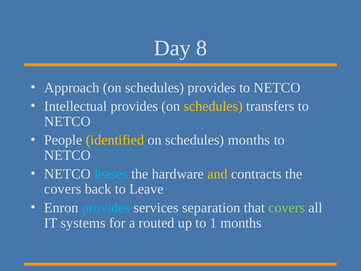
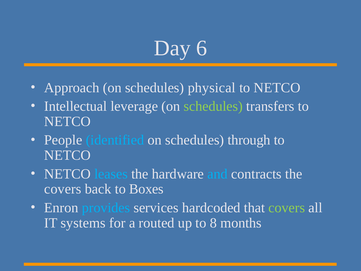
8: 8 -> 6 (202, 48)
schedules provides: provides -> physical (212, 88)
Intellectual provides: provides -> leverage (134, 106)
schedules colour: yellow -> light green (213, 106)
identified colour: yellow -> light blue (115, 140)
schedules months: months -> through (249, 140)
and colour: yellow -> light blue (218, 174)
Leave: Leave -> Boxes (146, 189)
separation: separation -> hardcoded (211, 208)
1: 1 -> 8 (213, 223)
